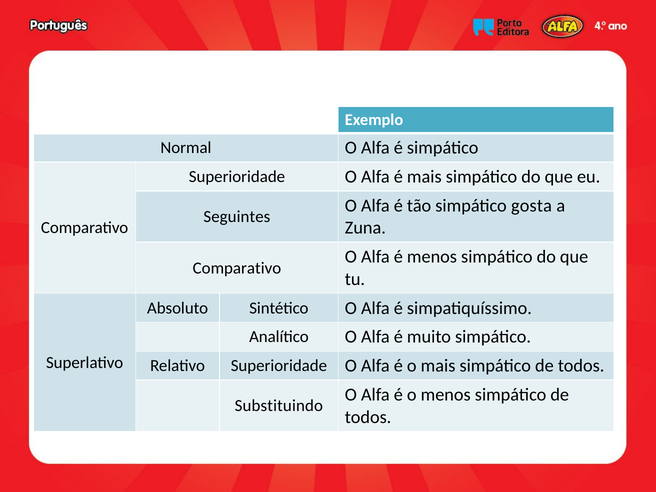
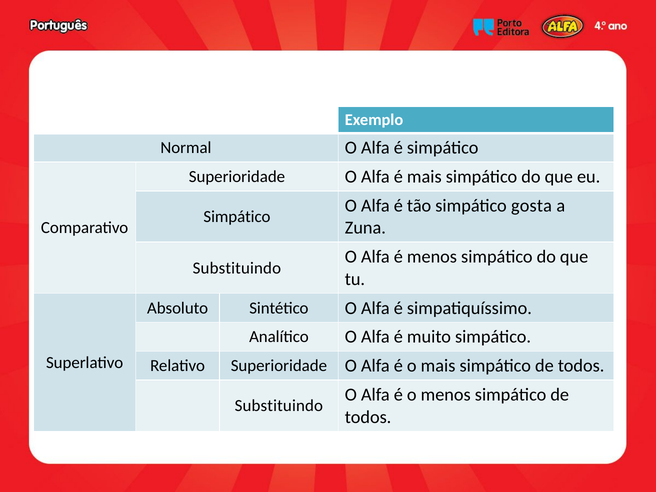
Seguintes: Seguintes -> Simpático (237, 217)
Comparativo: Comparativo -> Substituindo (237, 268)
